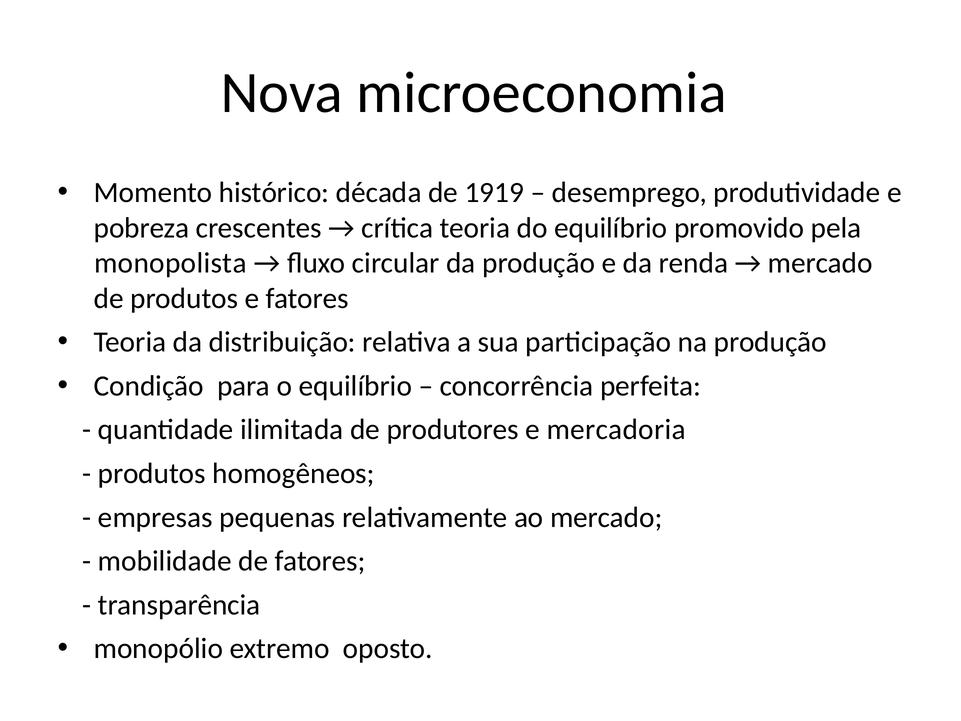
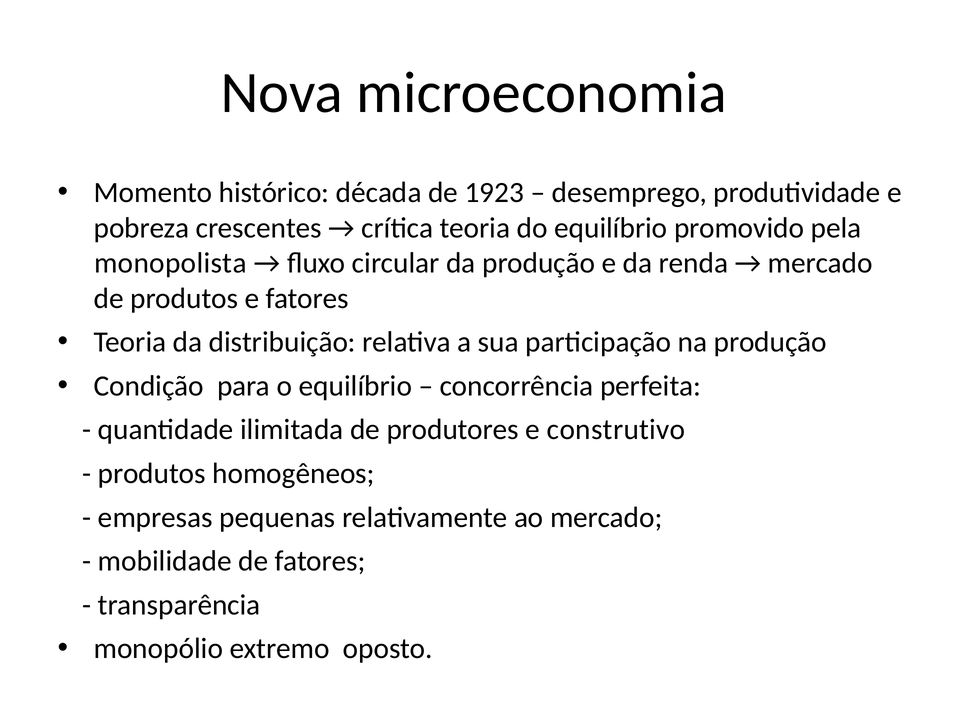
1919: 1919 -> 1923 (494, 193)
mercadoria: mercadoria -> construtivo (616, 430)
